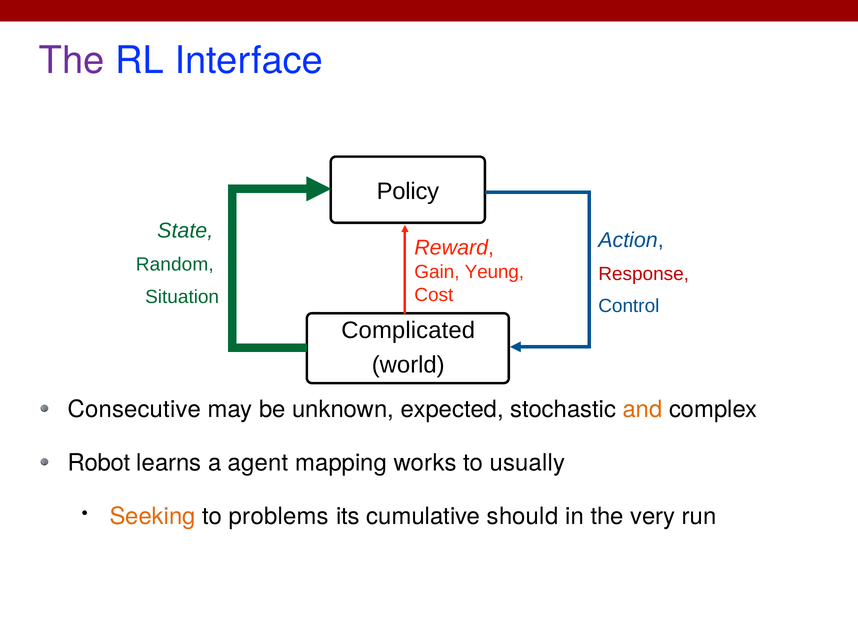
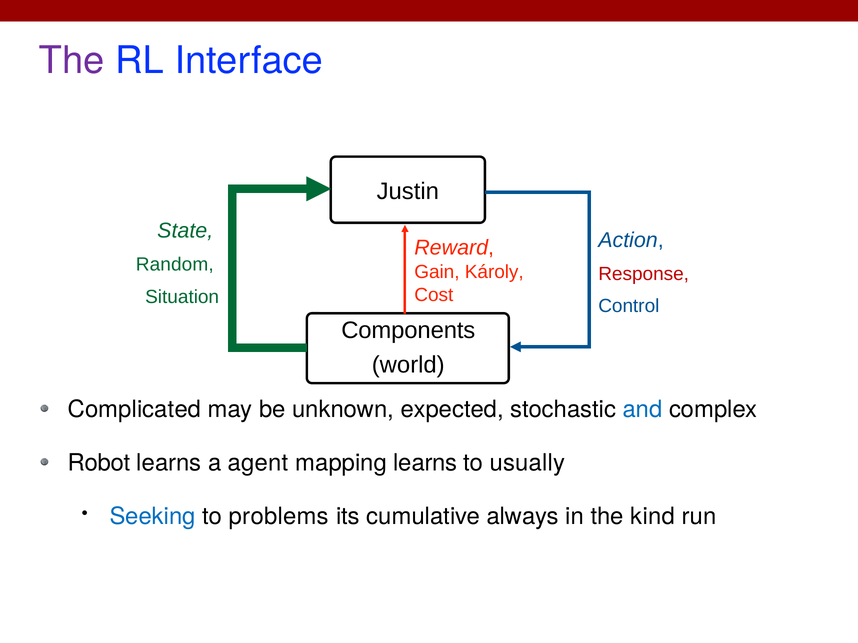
Policy: Policy -> Justin (408, 192)
Yeung: Yeung -> Károly (494, 272)
Complicated: Complicated -> Components (408, 330)
Consecutive: Consecutive -> Complicated (134, 410)
and colour: orange -> blue (642, 410)
mapping works: works -> learns (425, 463)
Seeking colour: orange -> blue (153, 517)
should: should -> always (523, 517)
very: very -> kind (653, 517)
